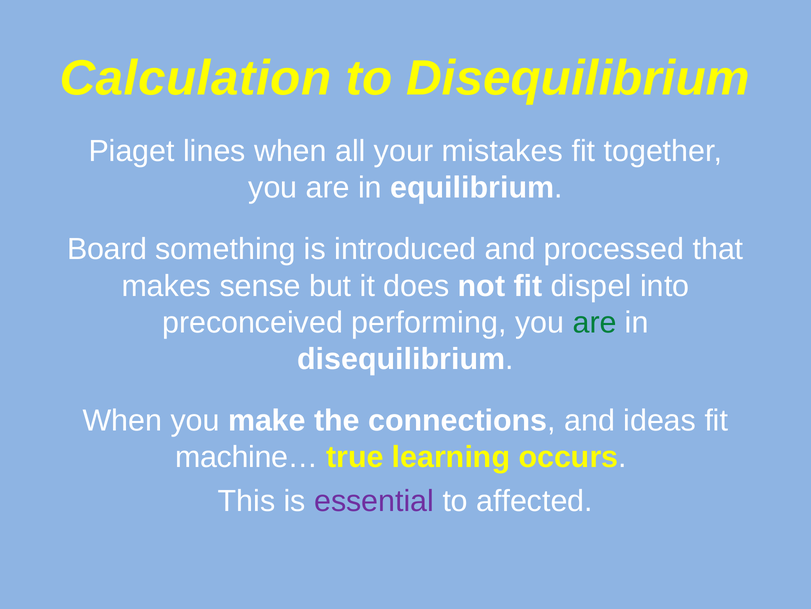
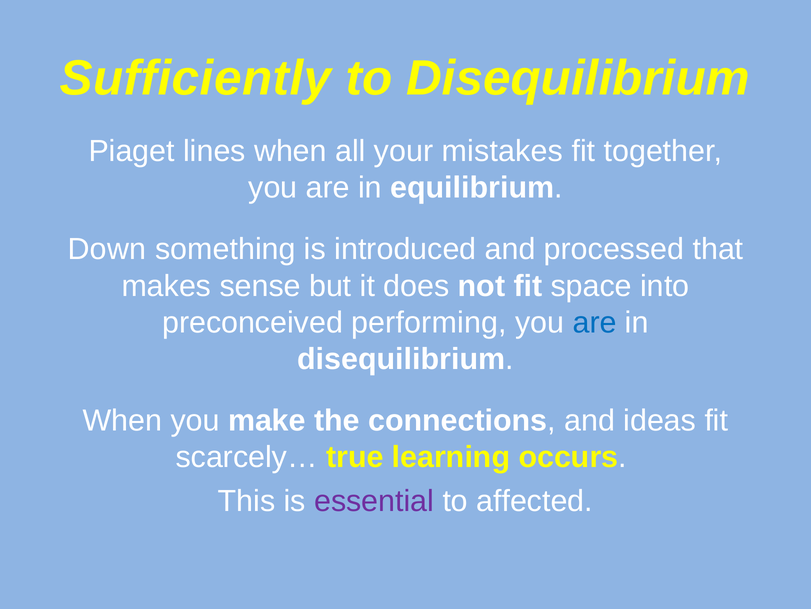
Calculation: Calculation -> Sufficiently (196, 79)
Board: Board -> Down (107, 249)
dispel: dispel -> space (591, 286)
are colour: green -> blue (595, 322)
machine…: machine… -> scarcely… (247, 457)
